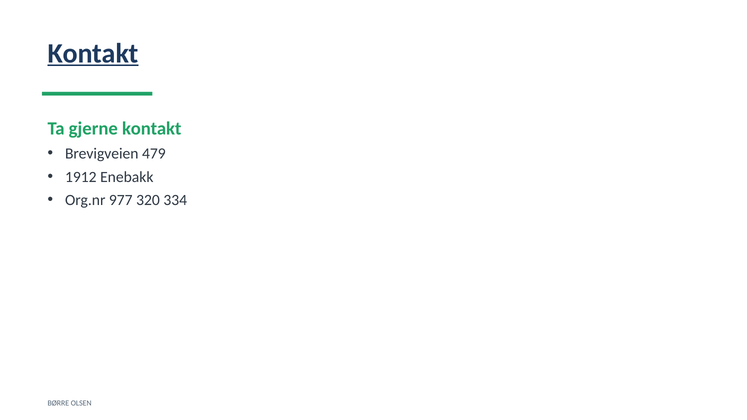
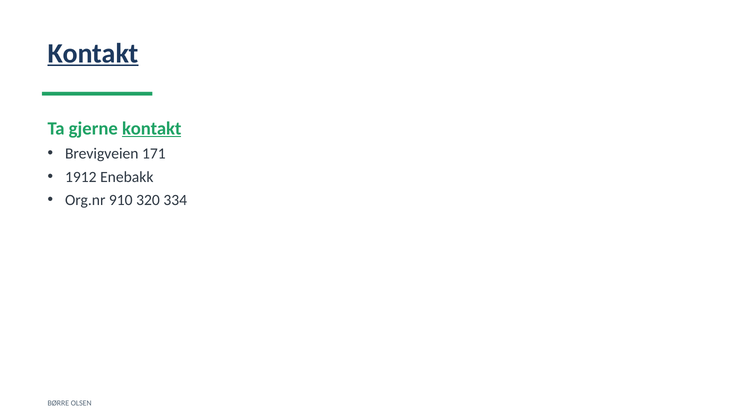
kontakt underline: none -> present (152, 129)
479: 479 -> 171 (154, 154)
977: 977 -> 910 (121, 200)
